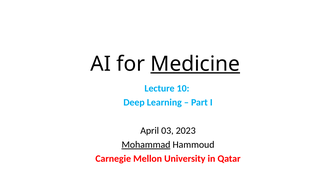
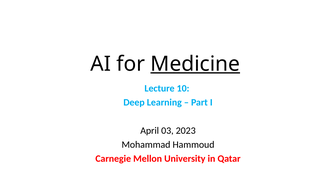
Mohammad underline: present -> none (146, 145)
